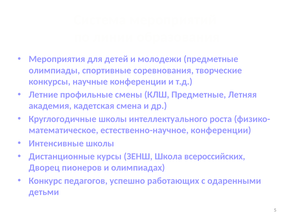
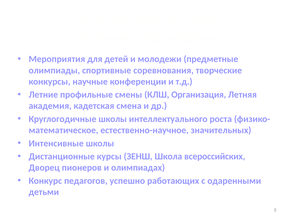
КЛШ Предметные: Предметные -> Организация (199, 95)
естественно-научное конференции: конференции -> значительных (221, 131)
